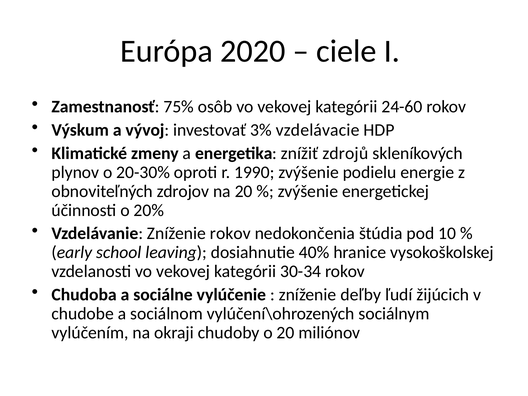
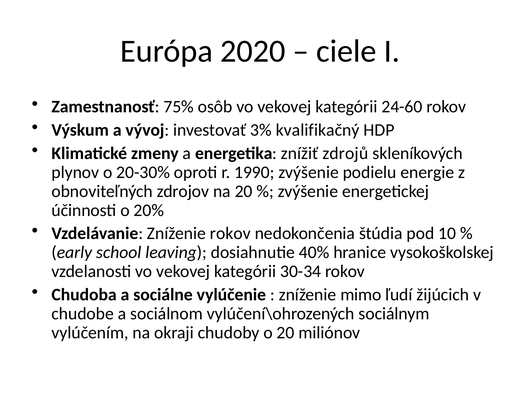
vzdelávacie: vzdelávacie -> kvalifikačný (318, 130)
deľby: deľby -> mimo (361, 295)
